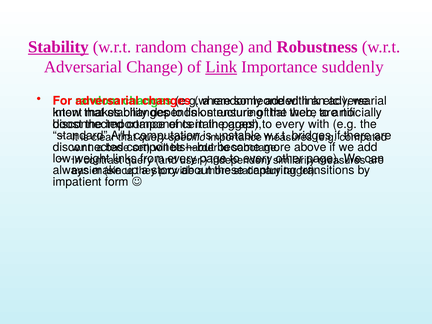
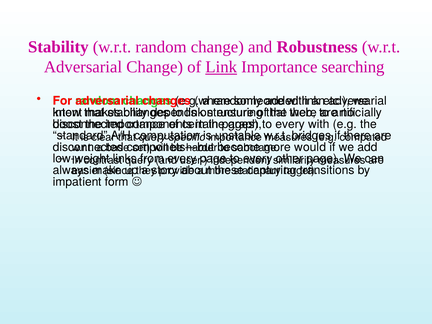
Stability underline: present -> none (58, 47)
suddenly: suddenly -> searching (353, 67)
above: above -> would (310, 147)
